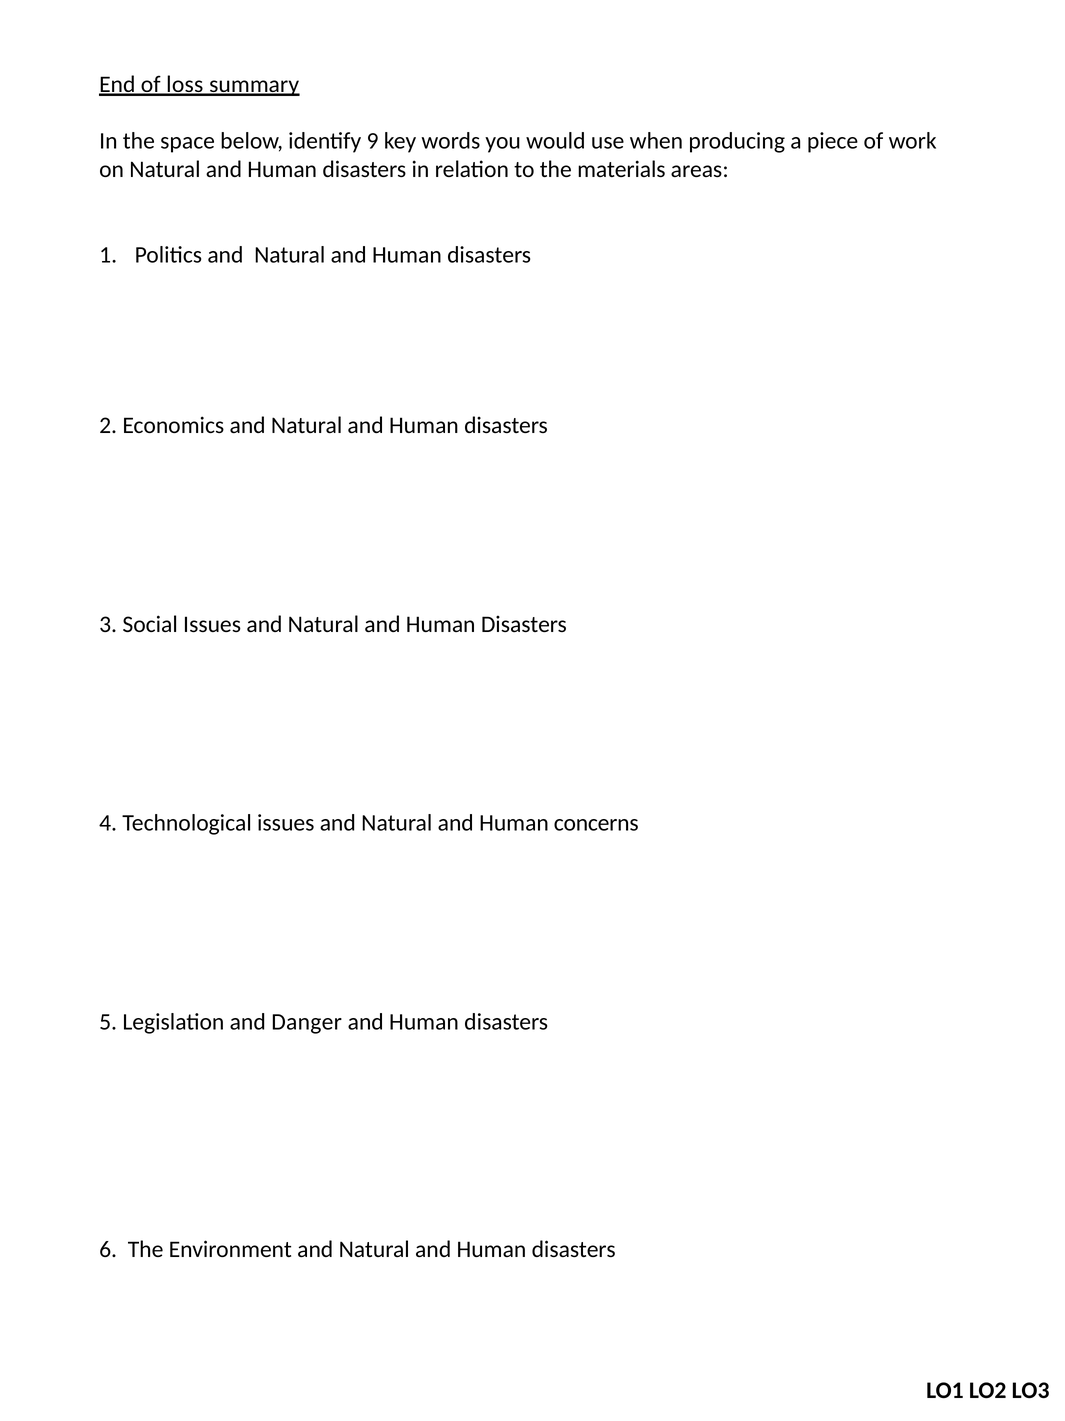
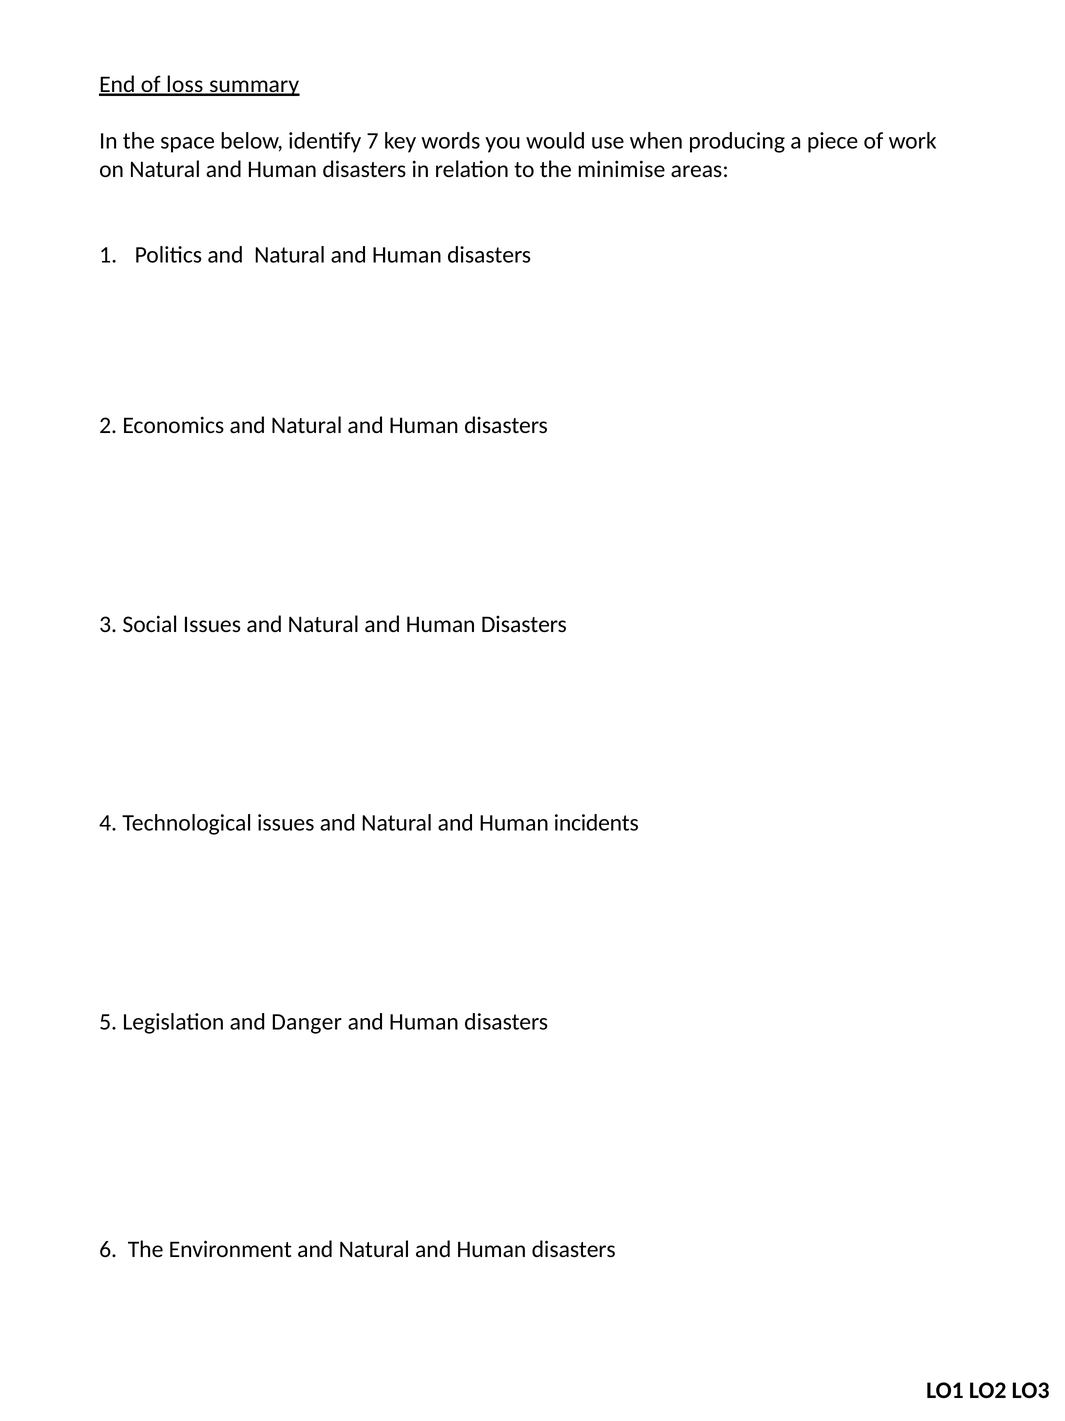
9: 9 -> 7 (373, 141)
materials: materials -> minimise (621, 169)
concerns: concerns -> incidents (596, 823)
